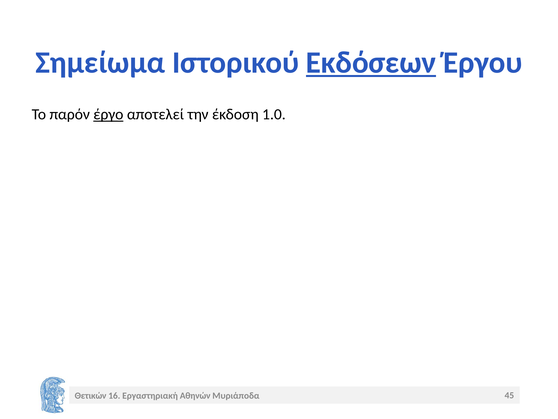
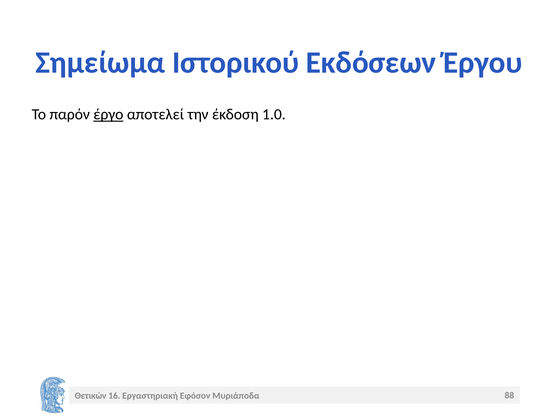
Εκδόσεων underline: present -> none (371, 63)
Αθηνών: Αθηνών -> Εφόσον (195, 395)
45: 45 -> 88 (509, 395)
